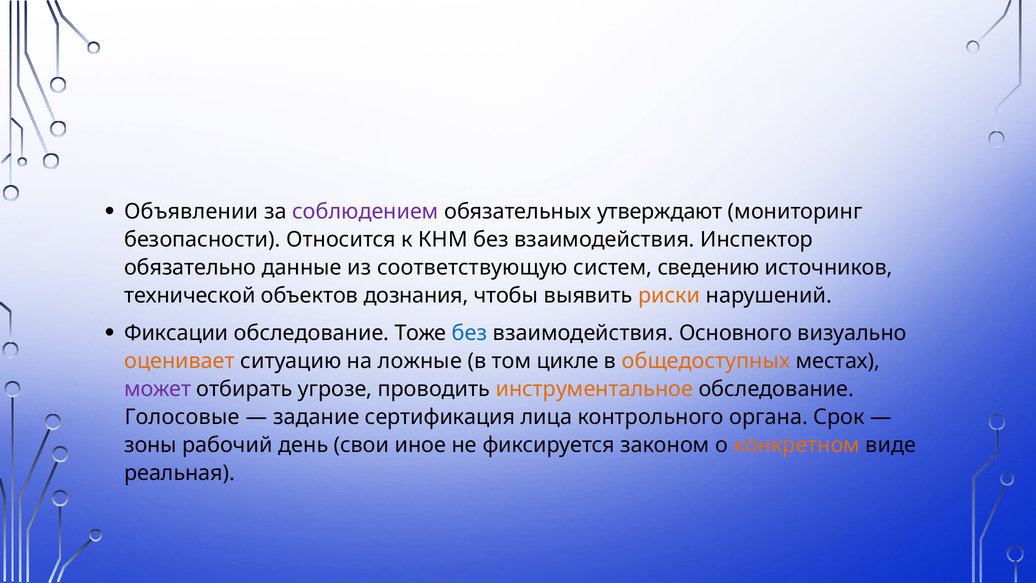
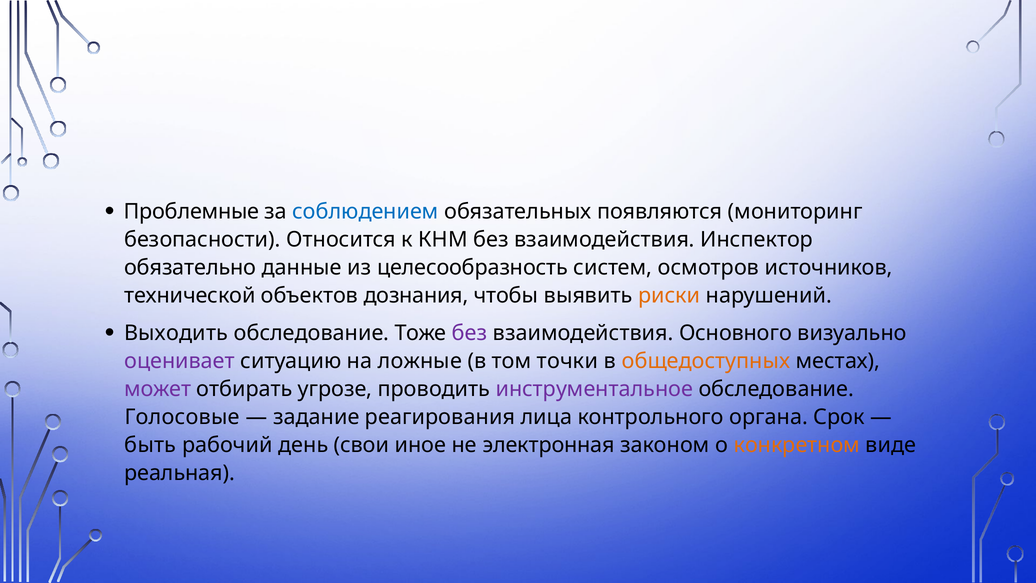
Объявлении: Объявлении -> Проблемные (191, 212)
соблюдением colour: purple -> blue (365, 212)
утверждают: утверждают -> появляются (660, 212)
соответствующую: соответствующую -> целесообразность (472, 267)
сведению: сведению -> осмотров (708, 267)
Фиксации: Фиксации -> Выходить (176, 333)
без colour: blue -> purple (470, 333)
оценивает colour: orange -> purple (180, 361)
цикле: цикле -> точки (567, 361)
инструментальное colour: orange -> purple (594, 389)
сертификация: сертификация -> реагирования (440, 417)
зоны: зоны -> быть (150, 445)
фиксируется: фиксируется -> электронная (549, 445)
